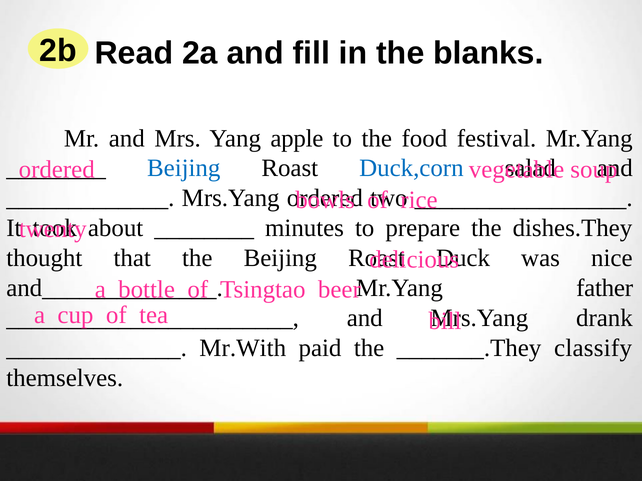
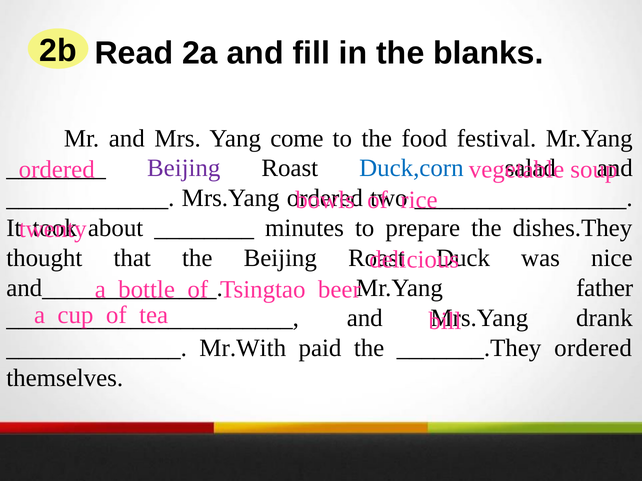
apple: apple -> come (297, 138)
Beijing colour: blue -> purple (184, 168)
_______.They classify: classify -> ordered (593, 348)
